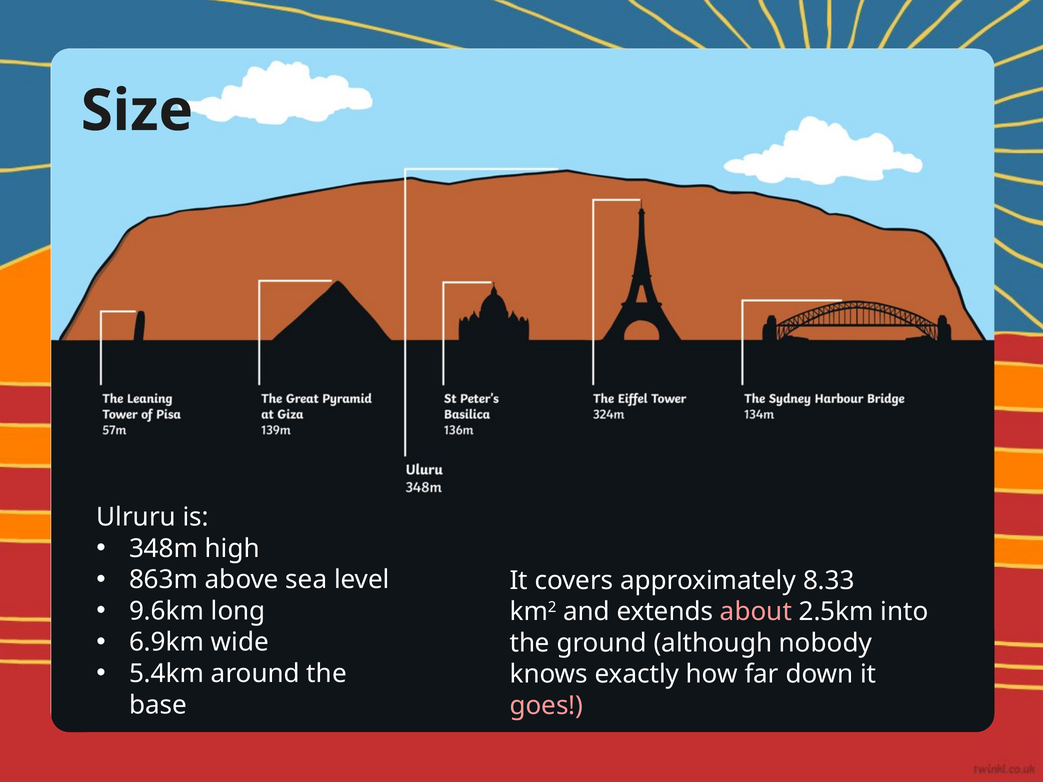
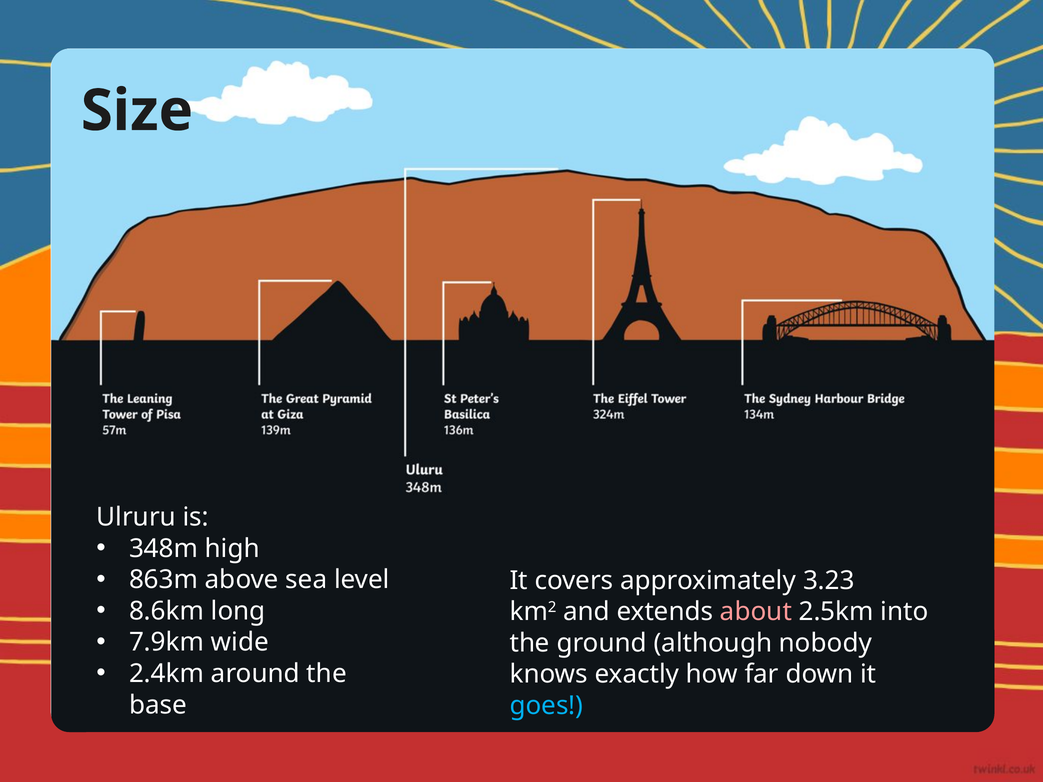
8.33: 8.33 -> 3.23 (829, 581)
9.6km: 9.6km -> 8.6km (167, 611)
6.9km: 6.9km -> 7.9km (167, 643)
5.4km: 5.4km -> 2.4km (167, 674)
goes colour: pink -> light blue (546, 706)
